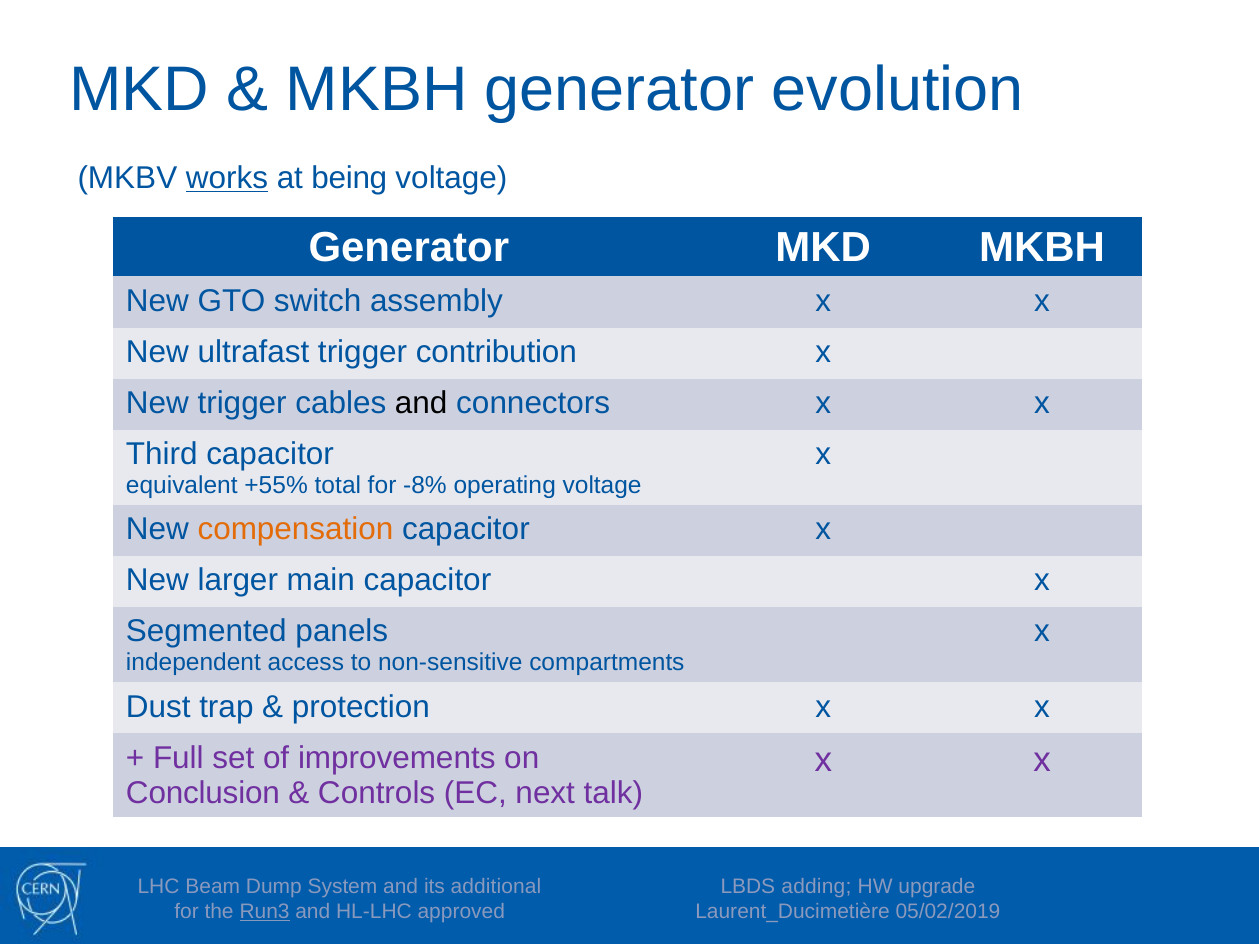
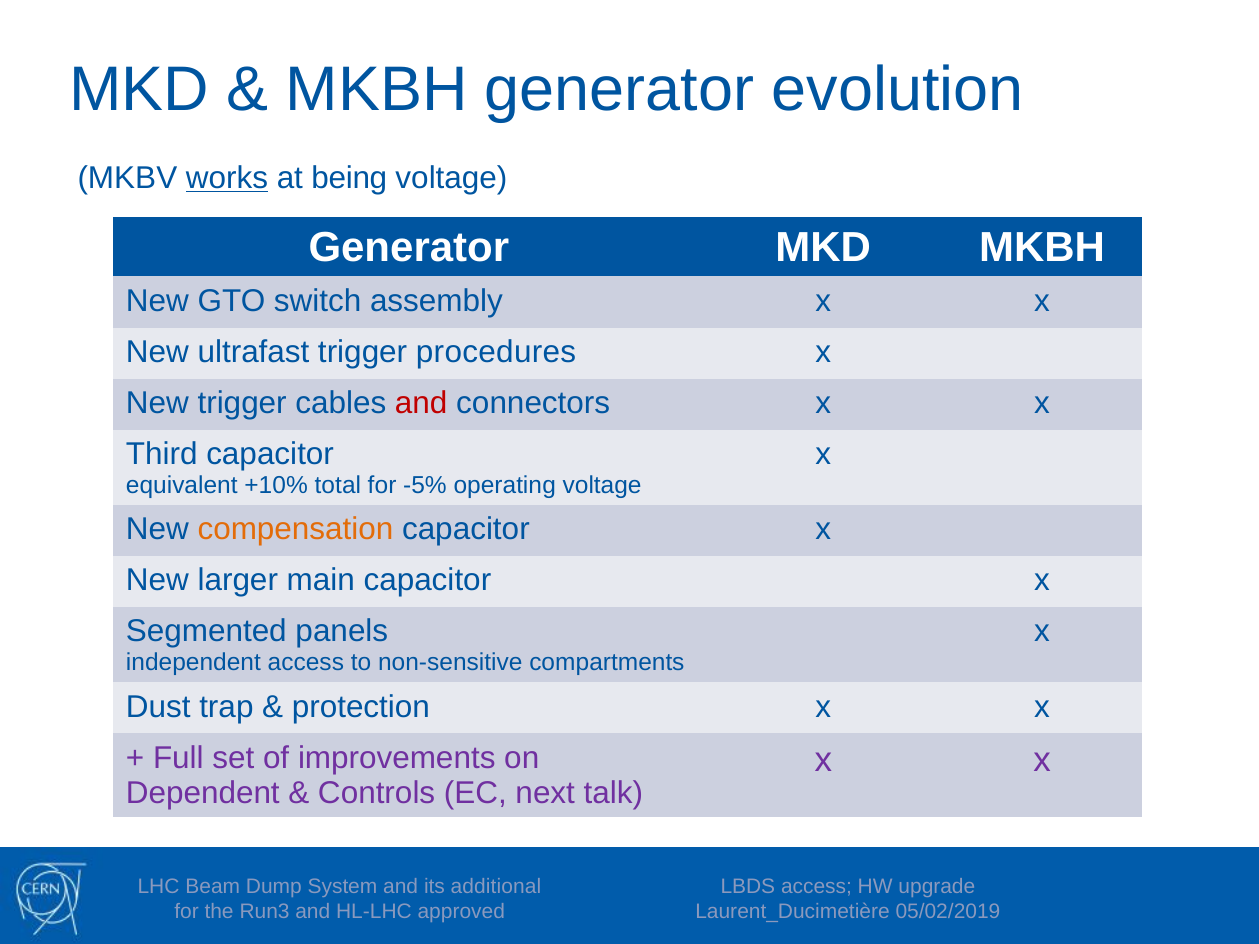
contribution: contribution -> procedures (496, 352)
and colour: black -> red (421, 403)
+55%: +55% -> +10% (276, 485)
-8%: -8% -> -5% (425, 485)
Conclusion: Conclusion -> Dependent (203, 793)
LBDS adding: adding -> access (817, 887)
Run3 underline: present -> none (265, 912)
